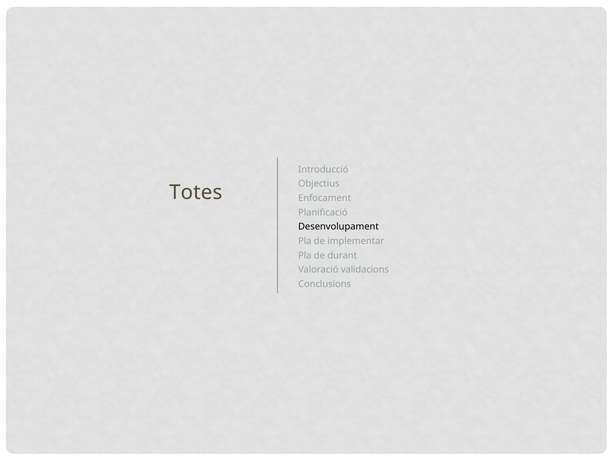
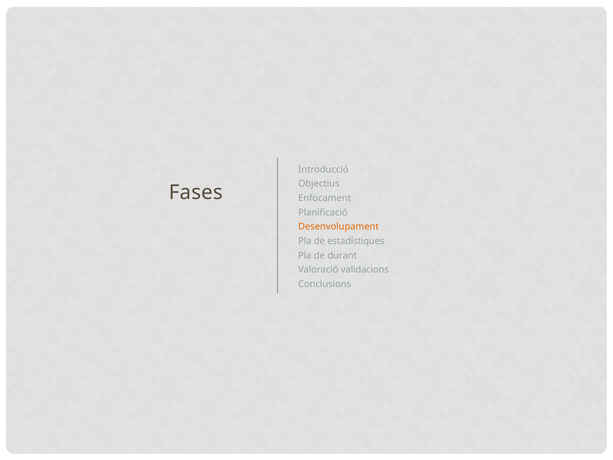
Totes: Totes -> Fases (196, 192)
Desenvolupament colour: black -> orange (338, 227)
implementar: implementar -> estadístiques (356, 241)
